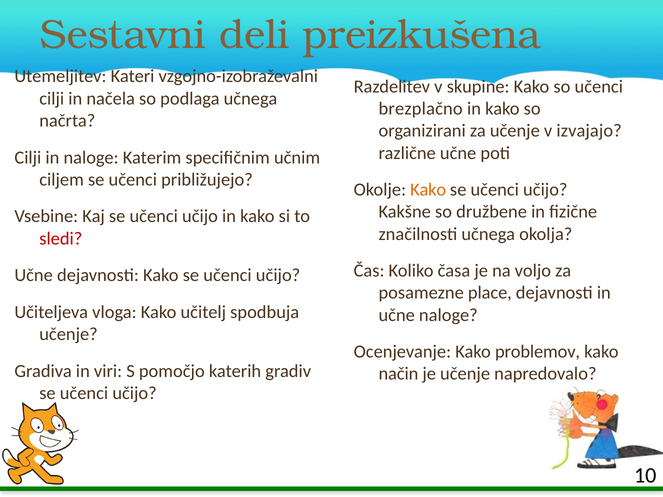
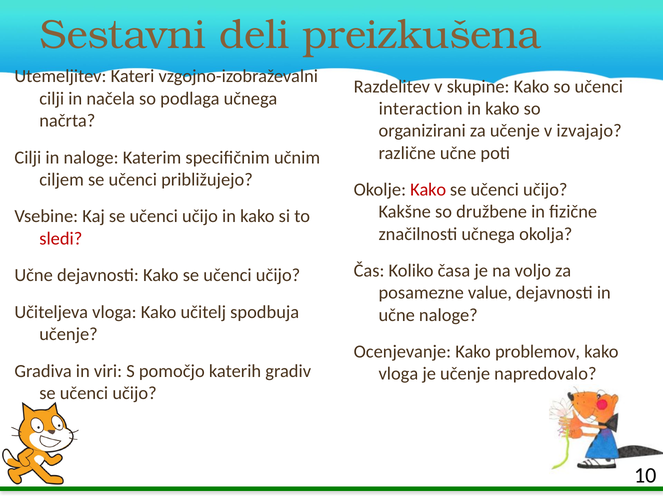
brezplačno: brezplačno -> interaction (421, 109)
Kako colour: orange -> red (428, 190)
place: place -> value (490, 293)
način: način -> vloga (398, 374)
